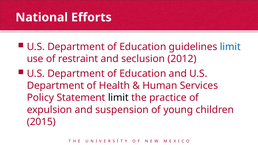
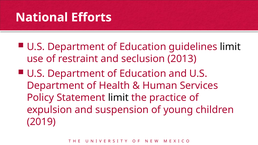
limit colour: blue -> black (230, 47)
2012: 2012 -> 2013 (182, 59)
2015: 2015 -> 2019 (41, 122)
